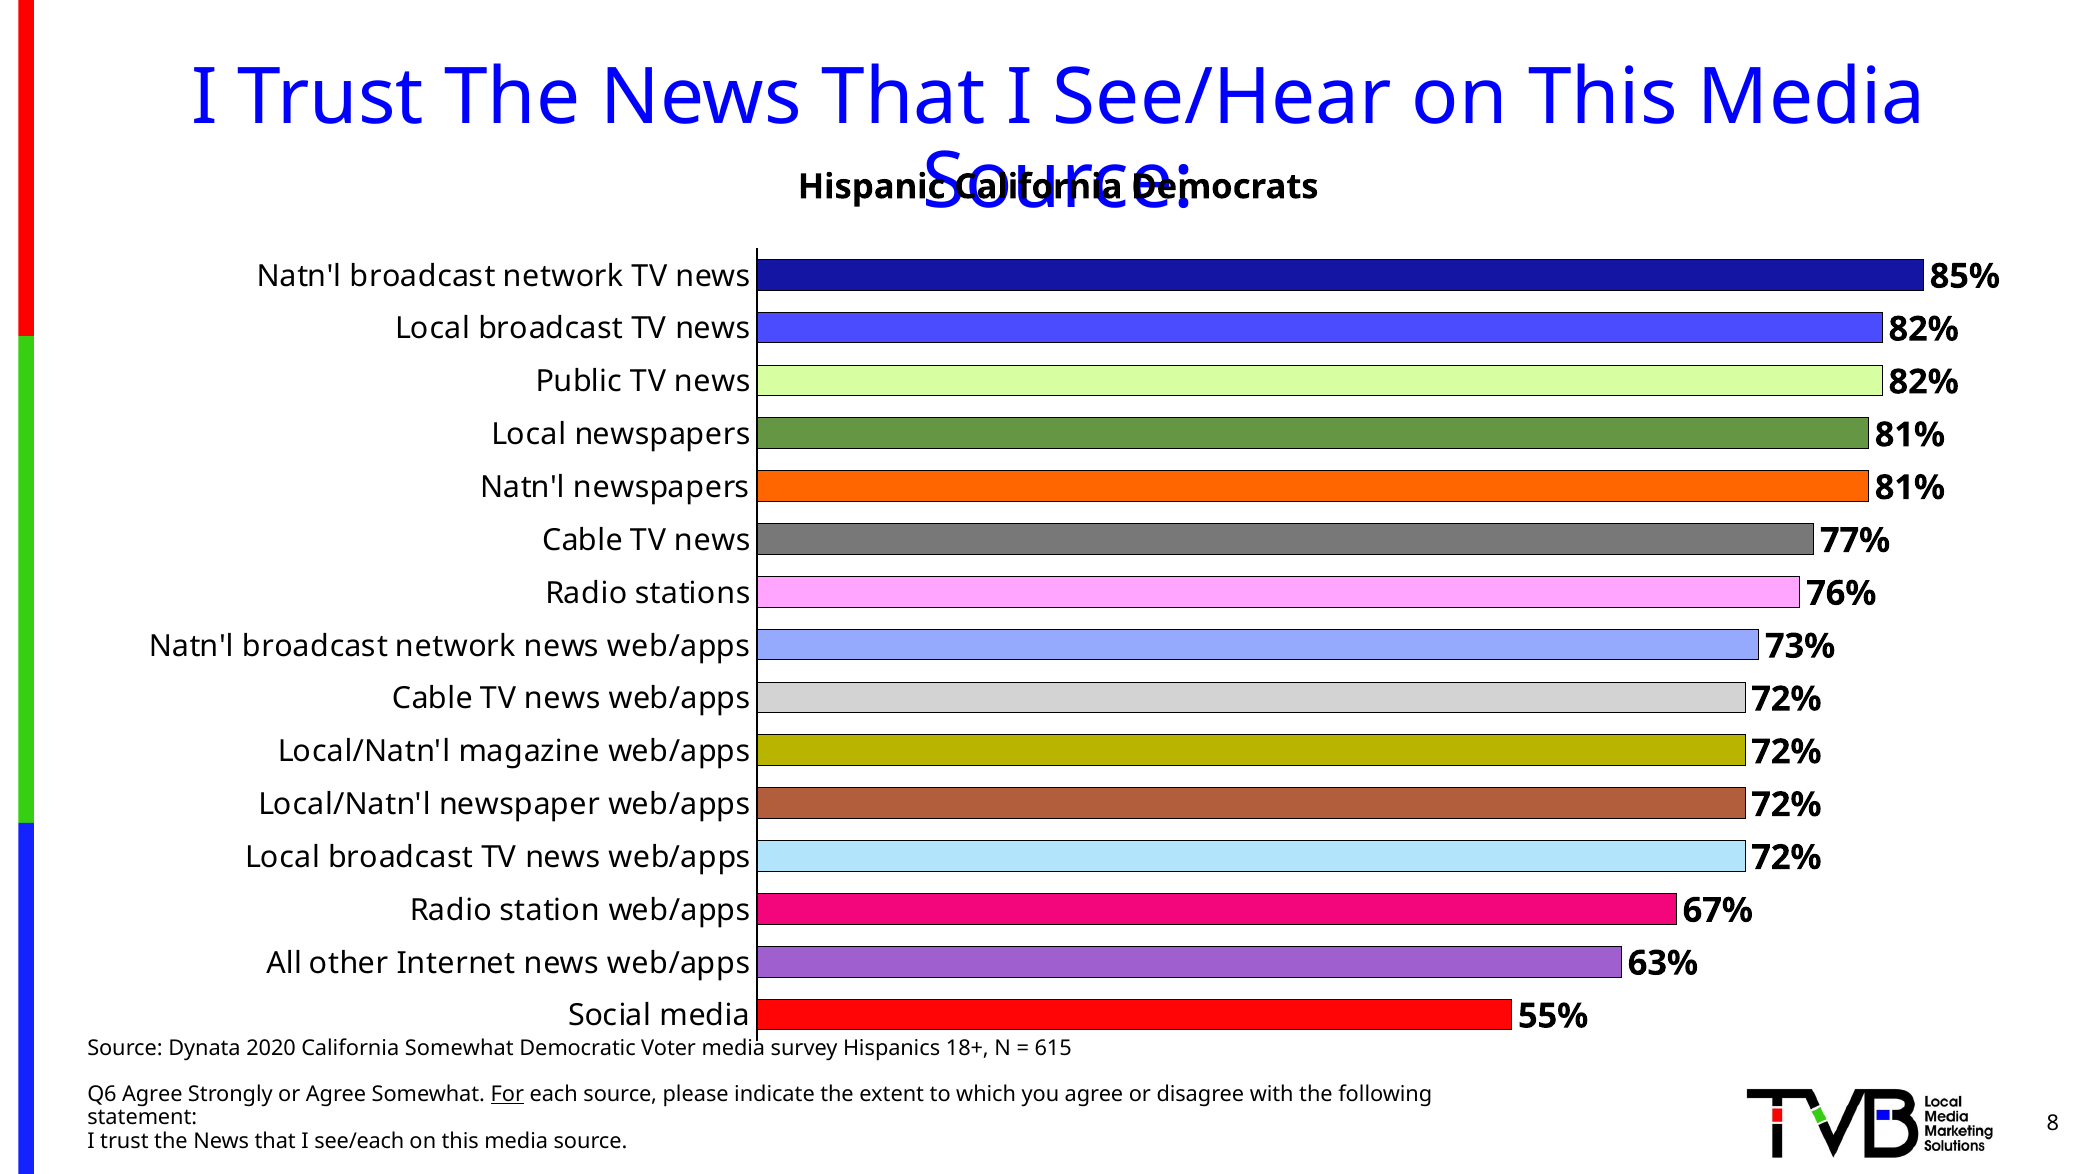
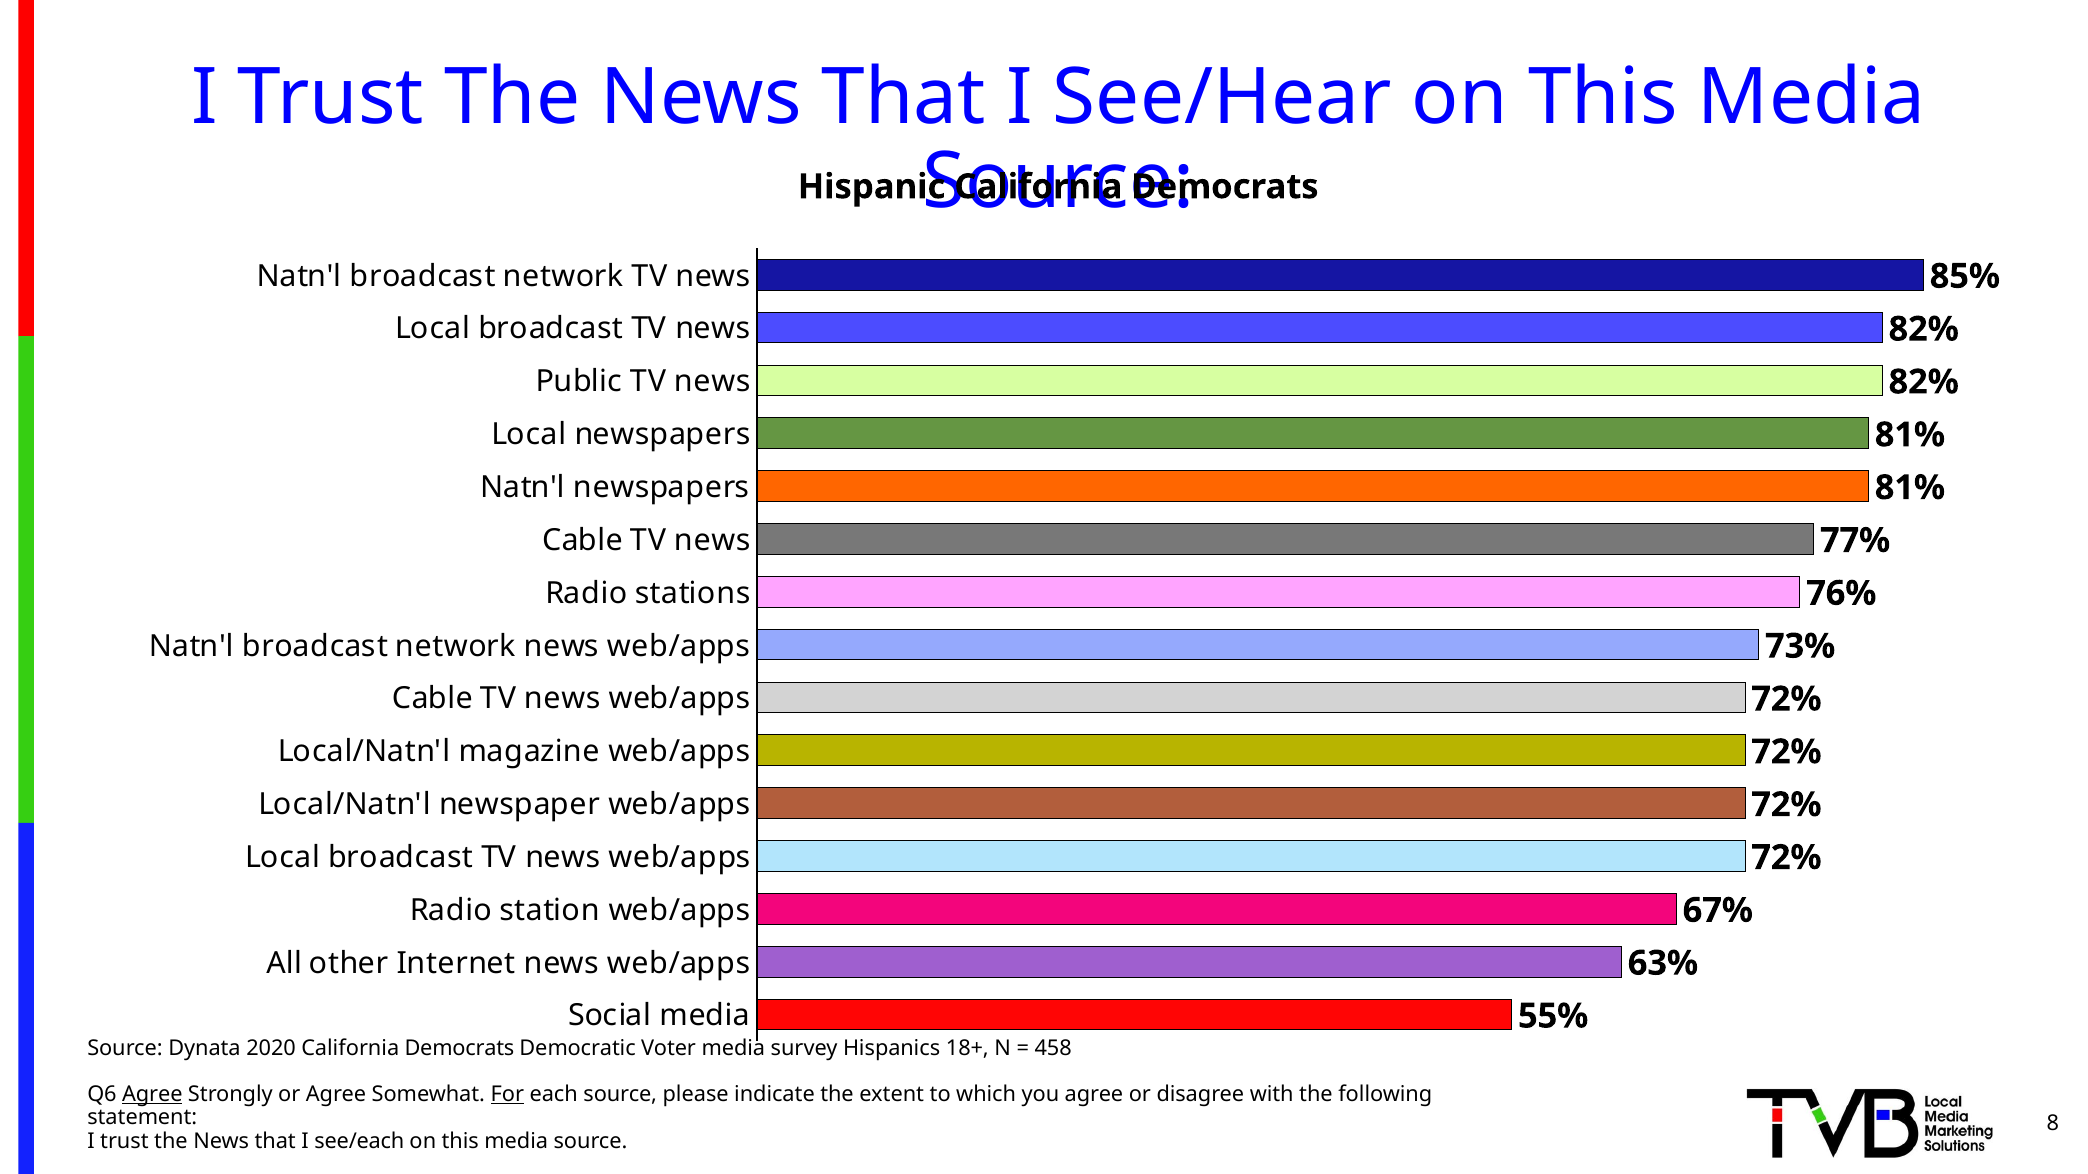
2020 California Somewhat: Somewhat -> Democrats (459, 1049)
615: 615 -> 458 (1053, 1049)
Agree underline: none -> present (152, 1094)
